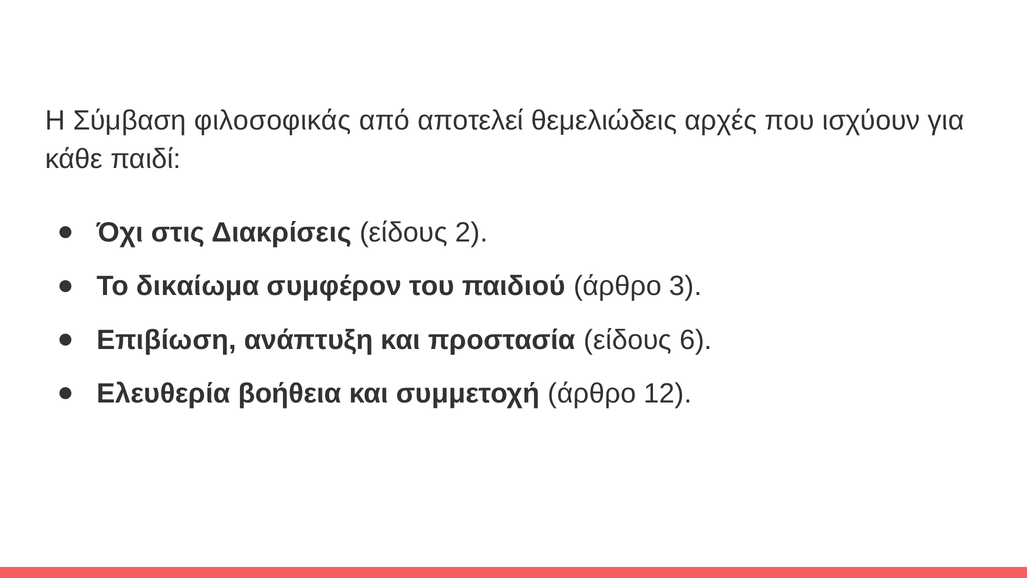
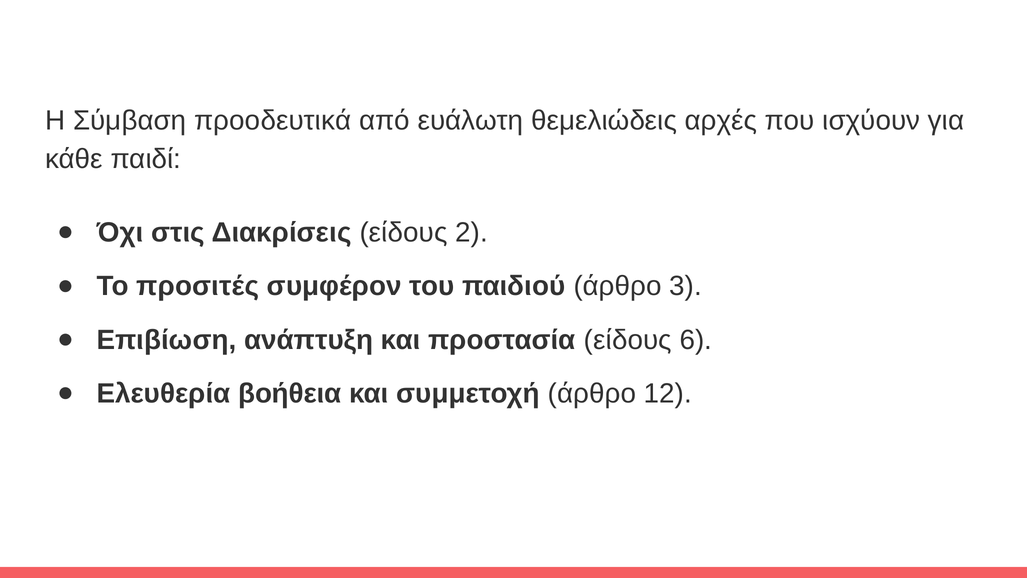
φιλοσοφικάς: φιλοσοφικάς -> προοδευτικά (273, 121)
αποτελεί: αποτελεί -> ευάλωτη (471, 121)
δικαίωμα: δικαίωμα -> προσιτές (198, 286)
